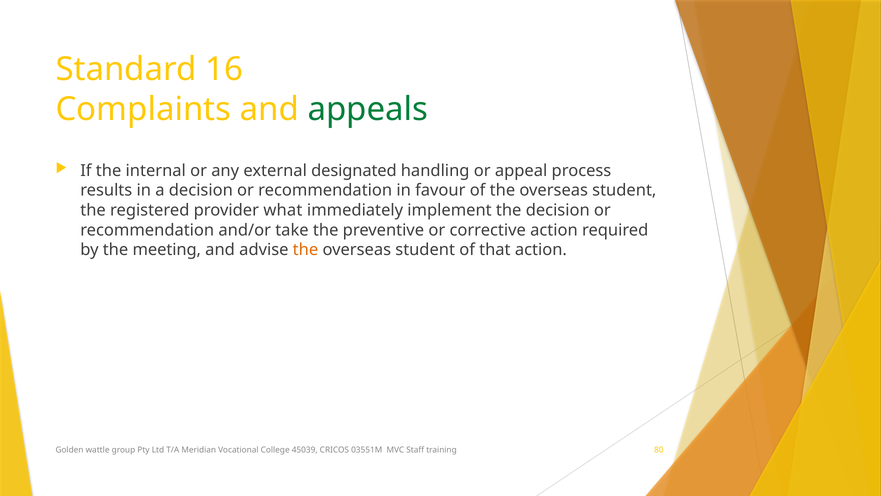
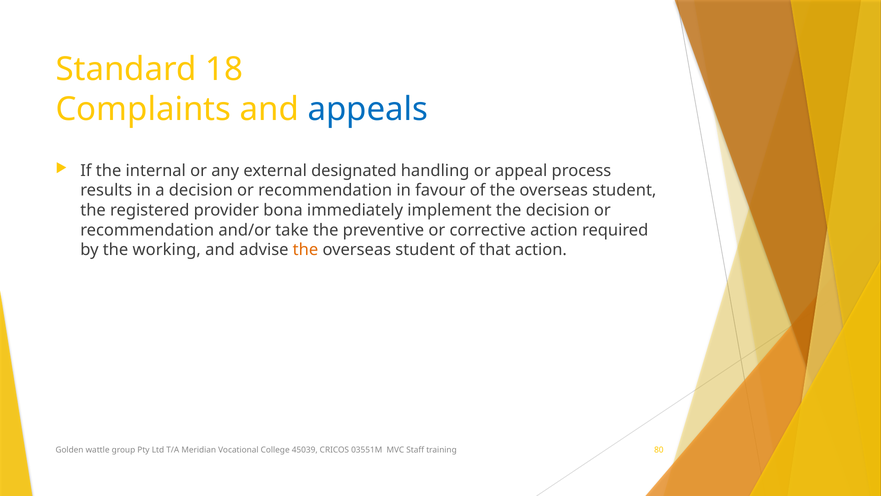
16: 16 -> 18 (224, 69)
appeals colour: green -> blue (368, 109)
what: what -> bona (283, 210)
meeting: meeting -> working (167, 250)
